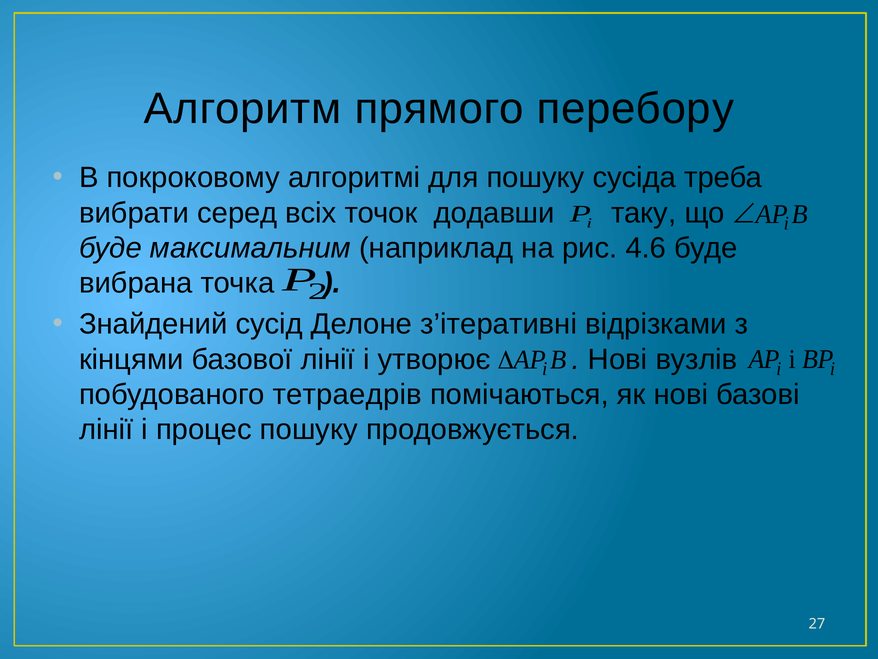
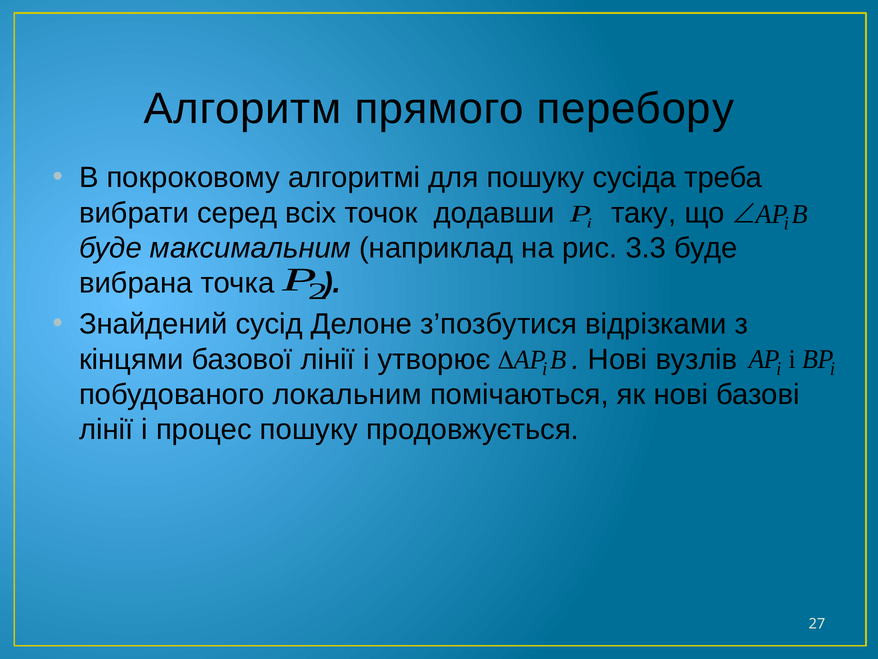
4.6: 4.6 -> 3.3 (646, 248)
з’ітеративні: з’ітеративні -> з’позбутися (499, 324)
тетраедрів: тетраедрів -> локальним (347, 394)
